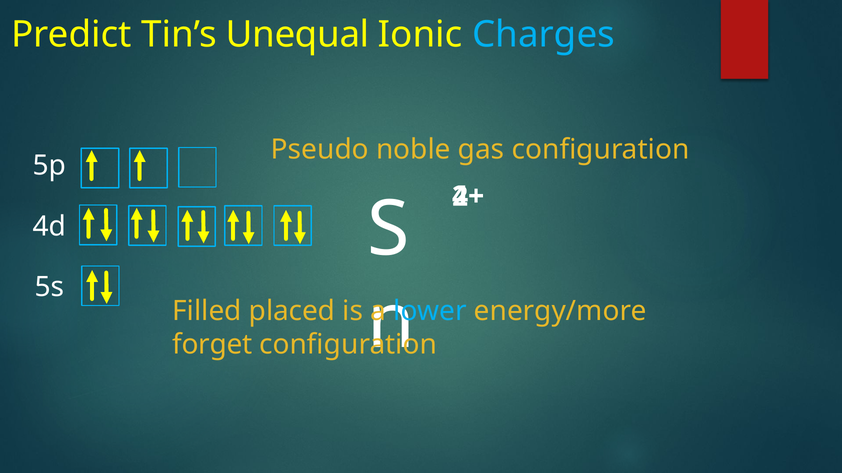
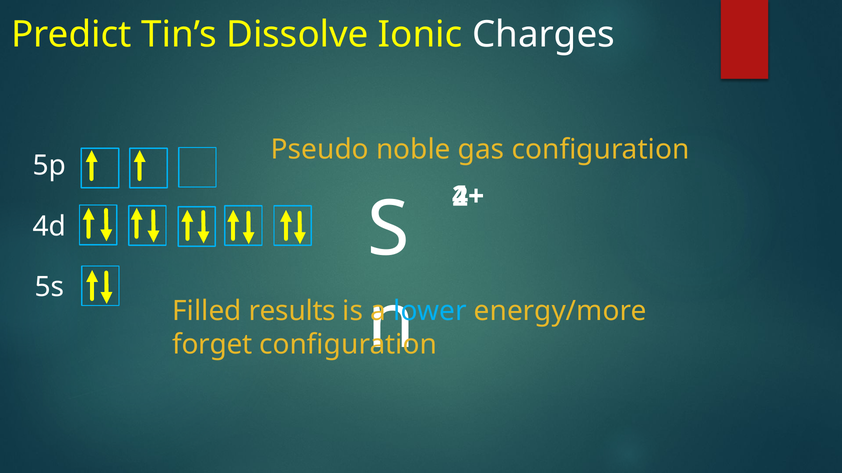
Unequal: Unequal -> Dissolve (297, 35)
Charges colour: light blue -> white (544, 35)
placed: placed -> results (292, 311)
